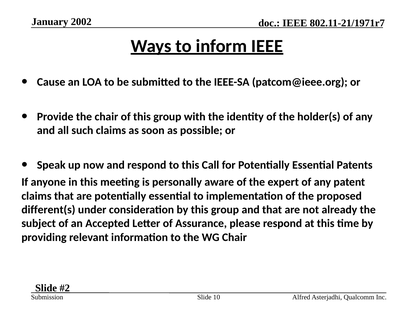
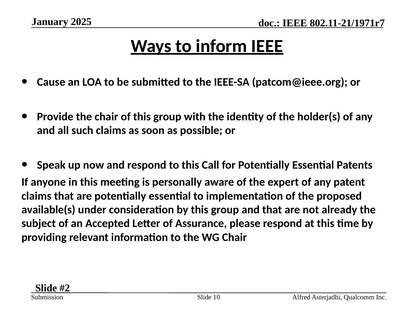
2002: 2002 -> 2025 (81, 22)
different(s: different(s -> available(s (48, 210)
